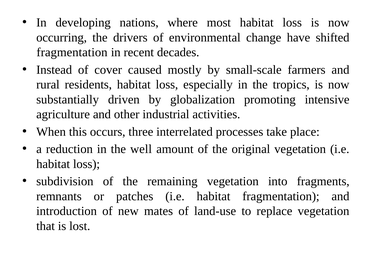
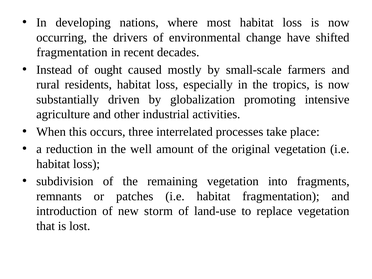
cover: cover -> ought (108, 70)
mates: mates -> storm (158, 211)
